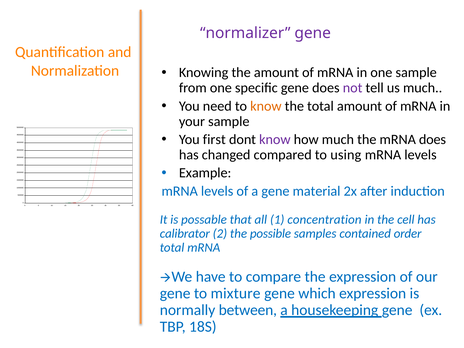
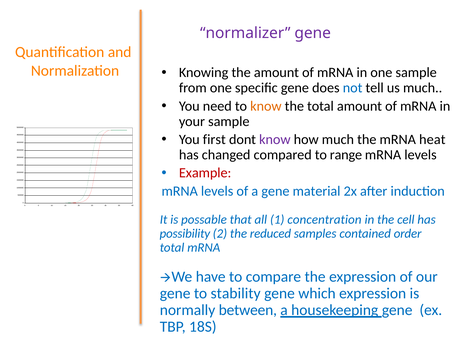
not colour: purple -> blue (353, 88)
mRNA does: does -> heat (432, 139)
using: using -> range (346, 155)
Example colour: black -> red (205, 173)
calibrator: calibrator -> possibility (185, 234)
possible: possible -> reduced (271, 234)
mixture: mixture -> stability (236, 293)
